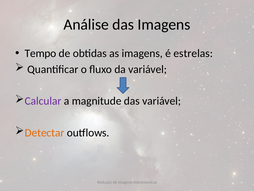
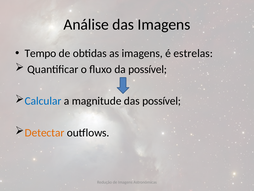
da variável: variável -> possível (148, 69)
Calcular colour: purple -> blue (43, 101)
das variável: variável -> possível (162, 101)
